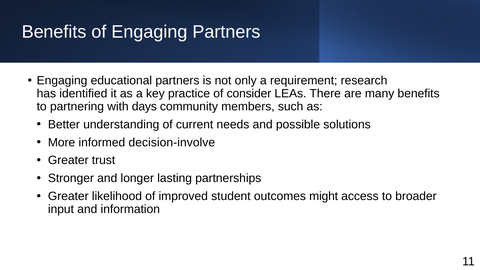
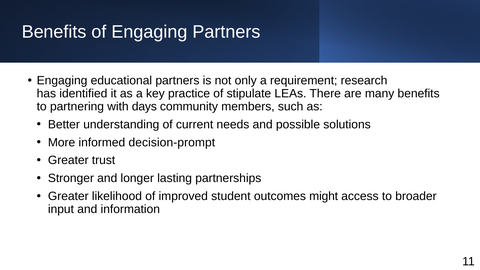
consider: consider -> stipulate (249, 94)
decision-involve: decision-involve -> decision-prompt (172, 142)
